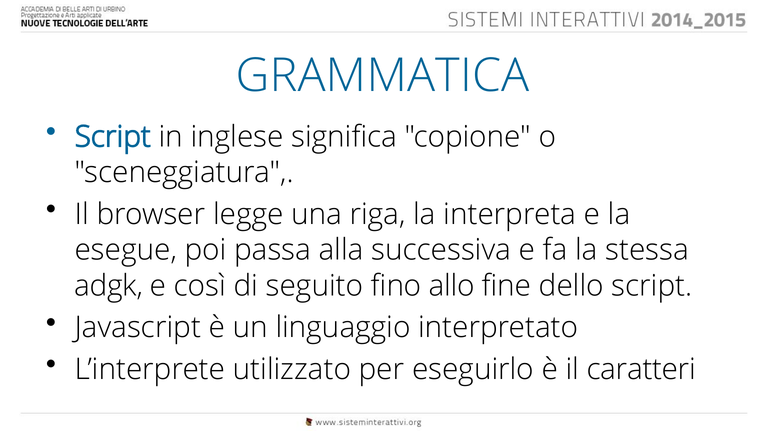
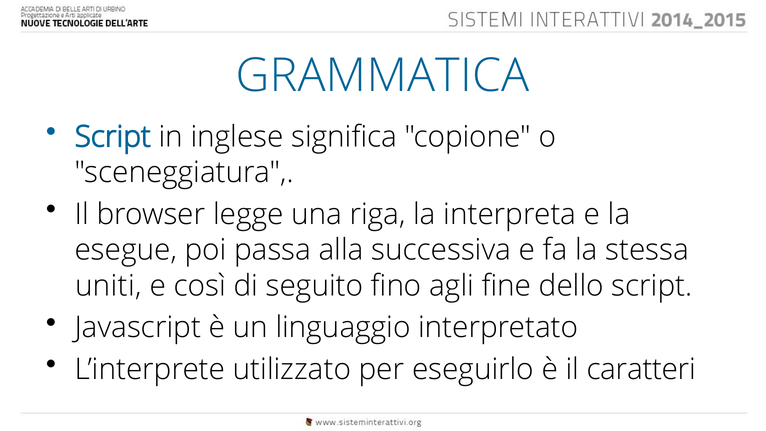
adgk: adgk -> uniti (108, 286)
allo: allo -> agli (452, 286)
